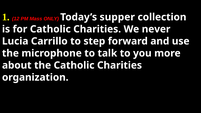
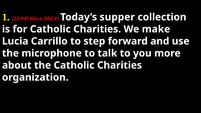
never: never -> make (156, 29)
